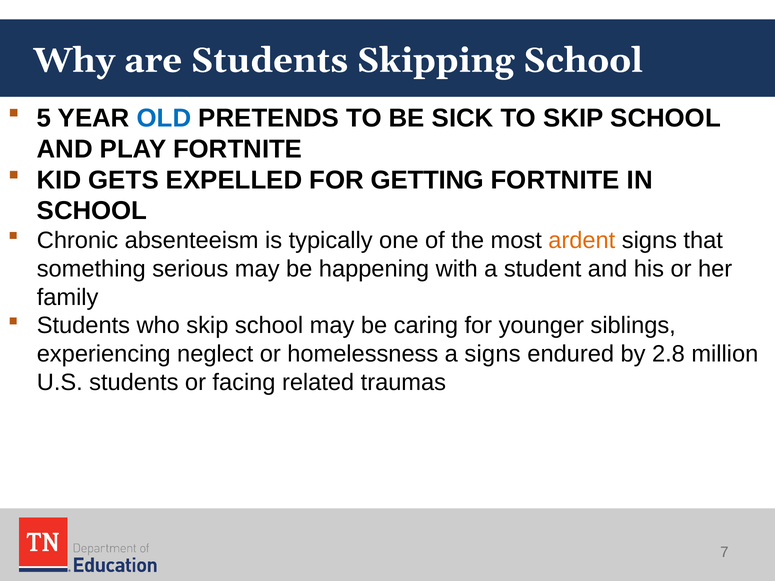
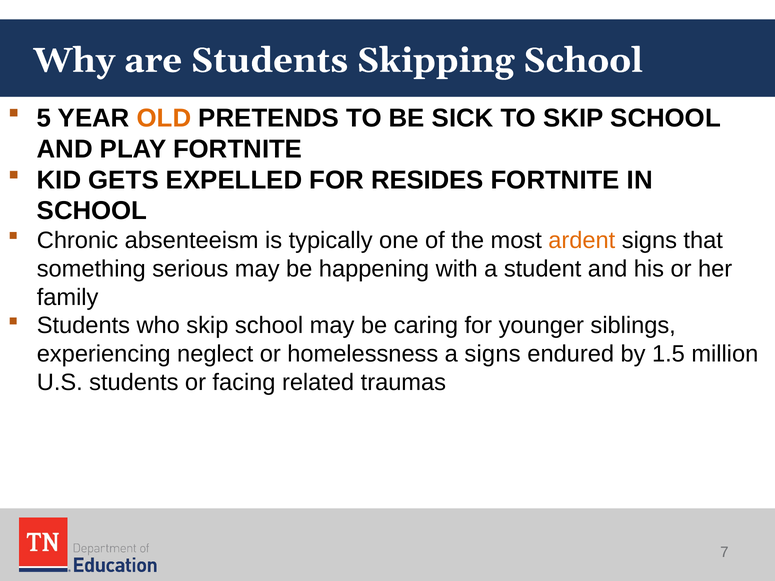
OLD colour: blue -> orange (164, 118)
GETTING: GETTING -> RESIDES (427, 180)
2.8: 2.8 -> 1.5 (668, 354)
